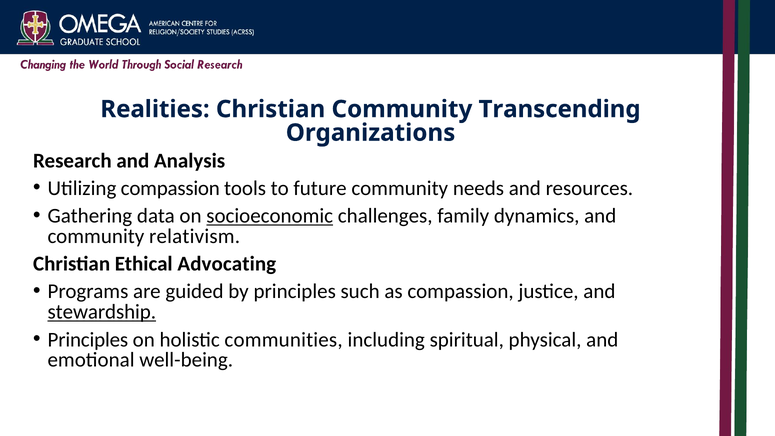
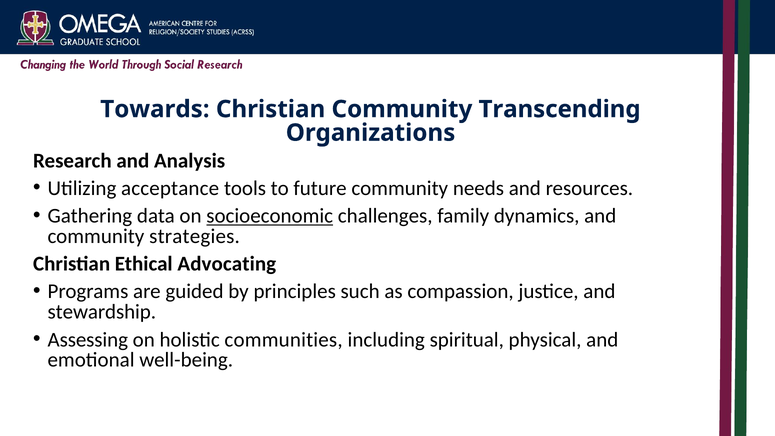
Realities: Realities -> Towards (155, 109)
Utilizing compassion: compassion -> acceptance (170, 188)
relativism: relativism -> strategies (195, 236)
stewardship underline: present -> none (102, 312)
Principles: Principles -> Assessing (88, 340)
